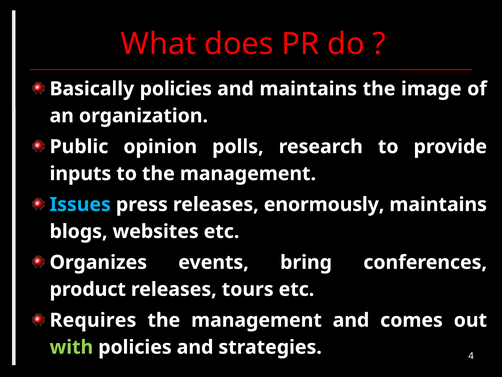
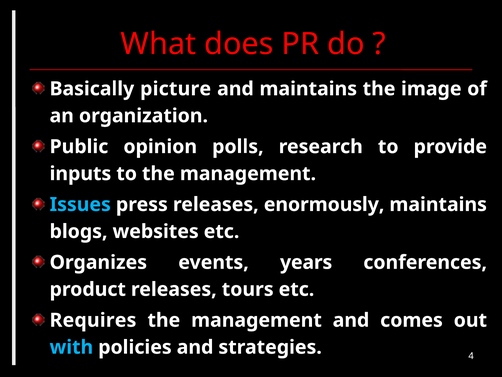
Basically policies: policies -> picture (176, 89)
bring: bring -> years (306, 262)
with colour: light green -> light blue (71, 347)
